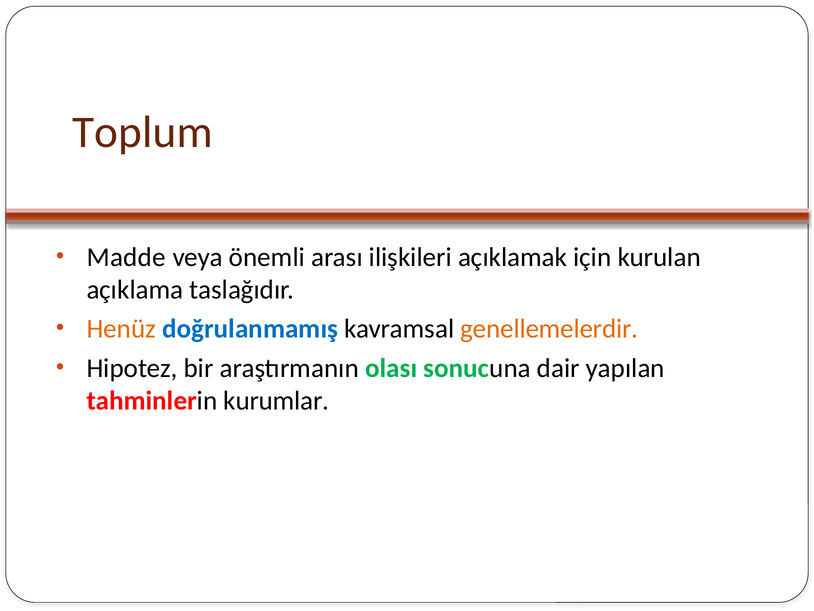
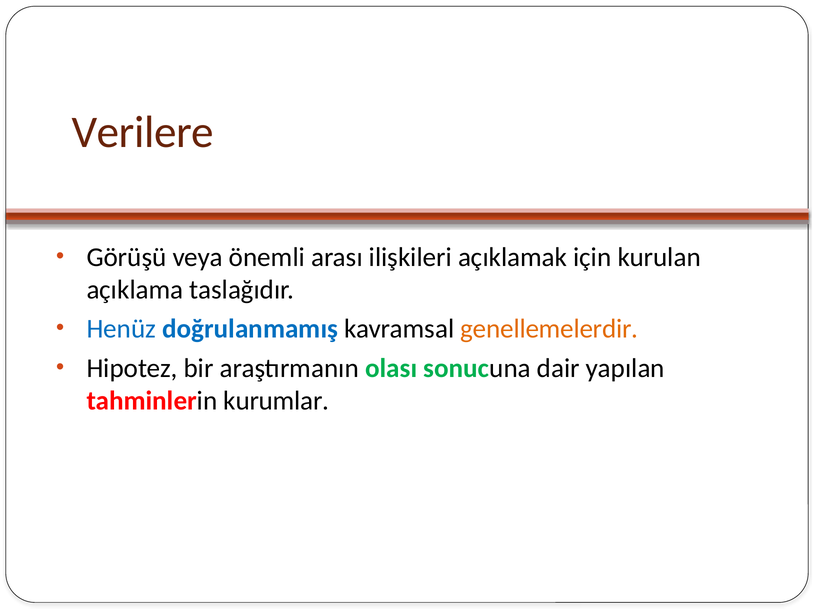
Toplum: Toplum -> Verilere (143, 132)
Madde: Madde -> Görüşü (126, 257)
Henüz colour: orange -> blue (121, 329)
